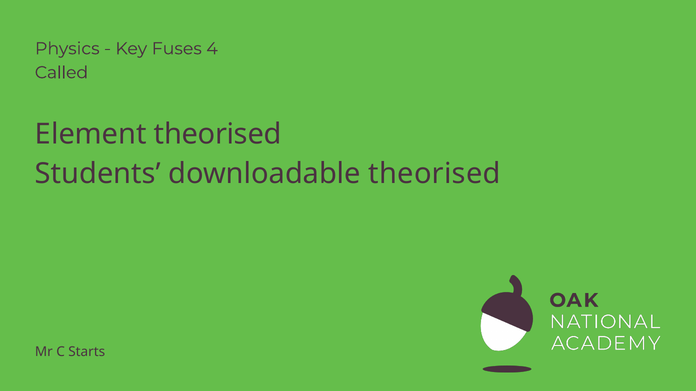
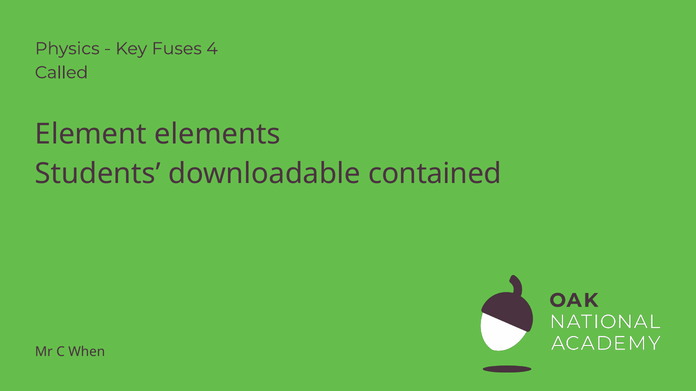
Element theorised: theorised -> elements (218, 134)
downloadable theorised: theorised -> contained (435, 174)
Starts: Starts -> When (87, 352)
